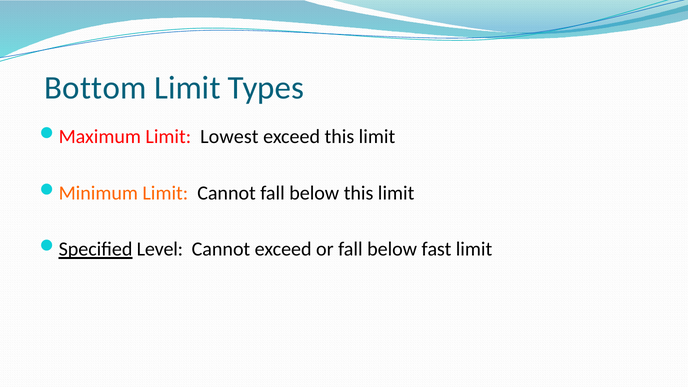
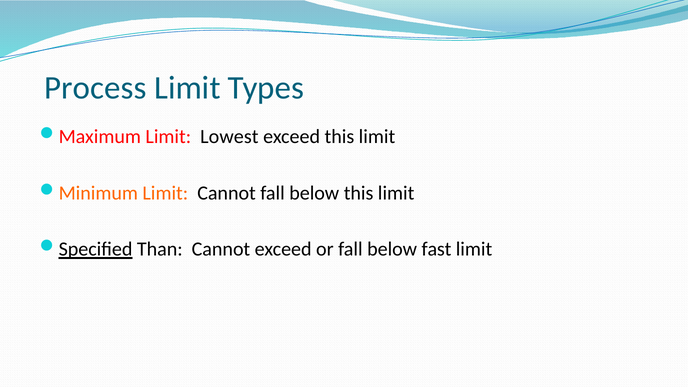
Bottom: Bottom -> Process (96, 88)
Level: Level -> Than (160, 249)
